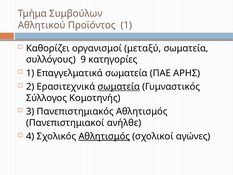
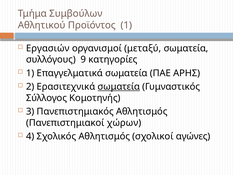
Καθορίζει: Καθορίζει -> Εργασιών (48, 48)
ανήλθε: ανήλθε -> χώρων (124, 123)
Αθλητισμός underline: present -> none (104, 136)
